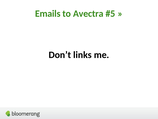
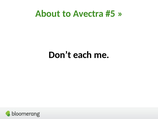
Emails: Emails -> About (48, 14)
links: links -> each (82, 55)
